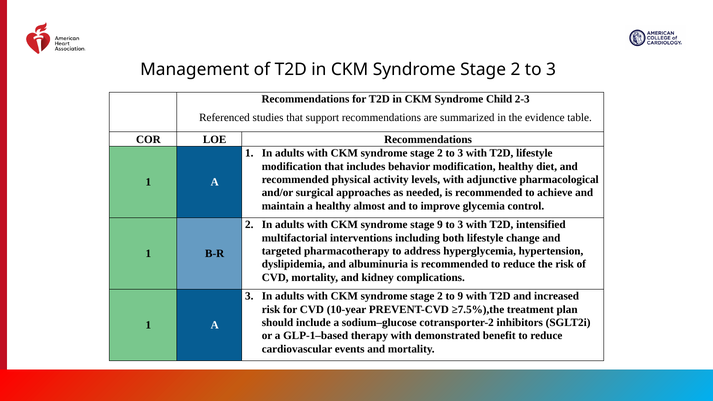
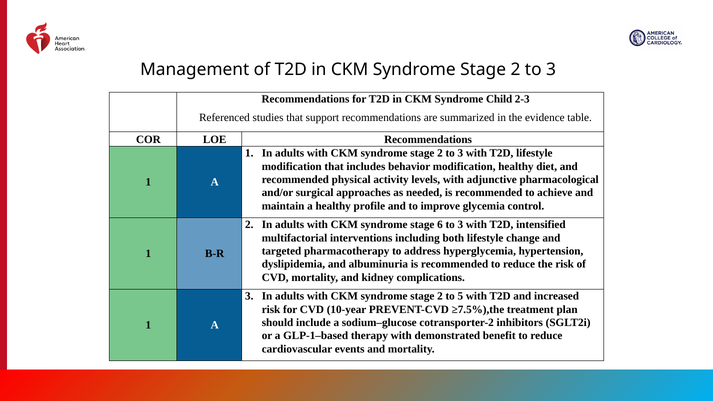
almost: almost -> profile (369, 206)
stage 9: 9 -> 6 (440, 225)
to 9: 9 -> 5 (460, 296)
